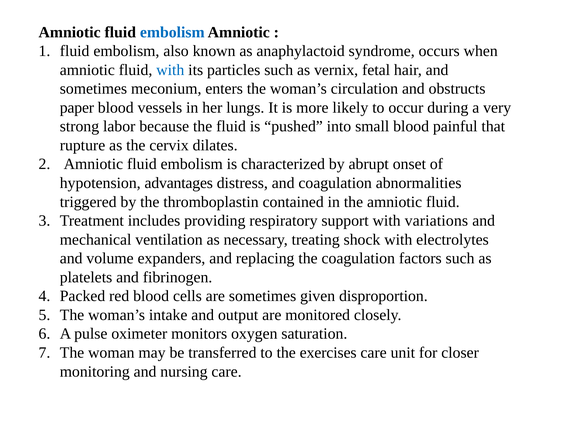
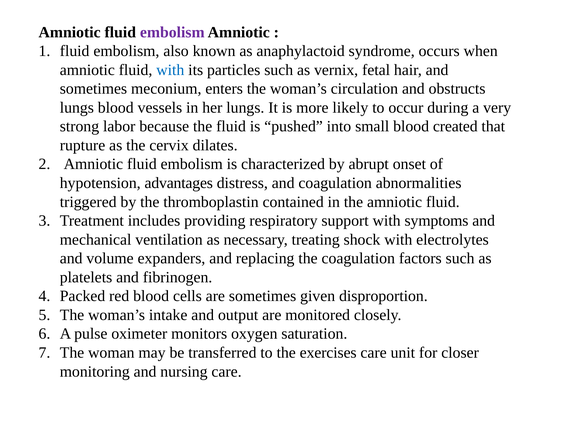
embolism colour: blue -> purple (172, 32)
paper: paper -> lungs (77, 108)
painful: painful -> created (455, 127)
variations: variations -> symptoms (437, 221)
